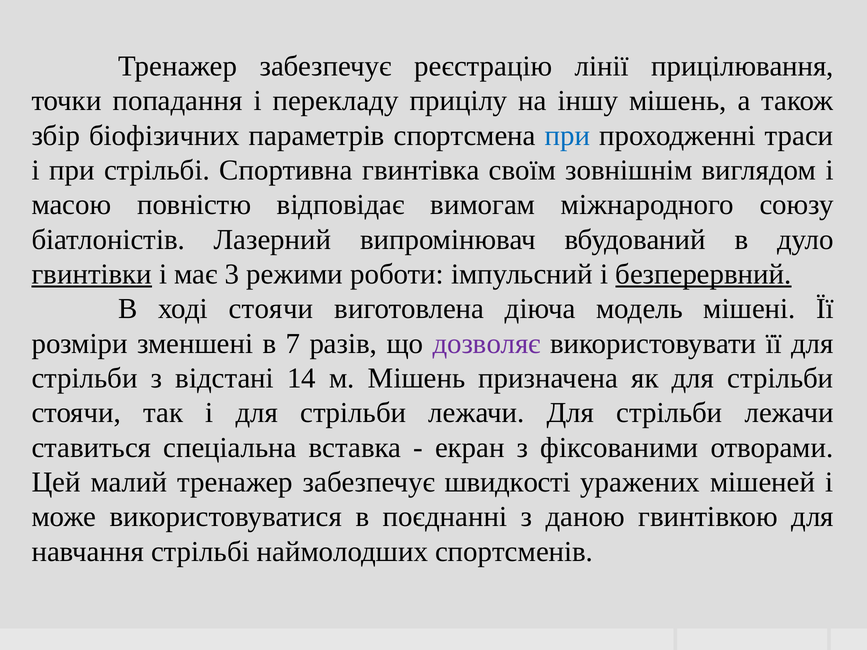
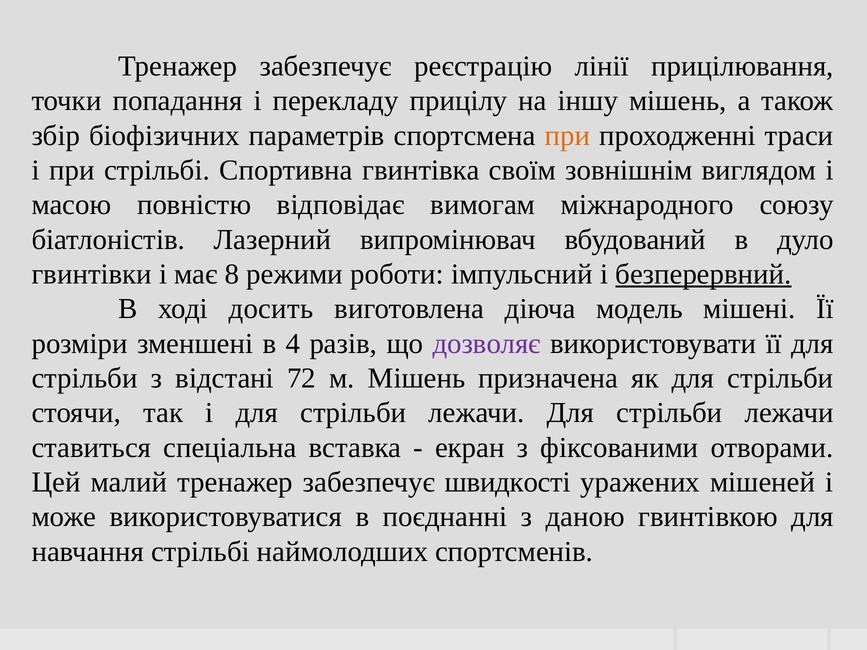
при colour: blue -> orange (567, 136)
гвинтівки underline: present -> none (92, 274)
3: 3 -> 8 (232, 274)
ході стоячи: стоячи -> досить (271, 309)
7: 7 -> 4 (293, 344)
14: 14 -> 72 (301, 378)
